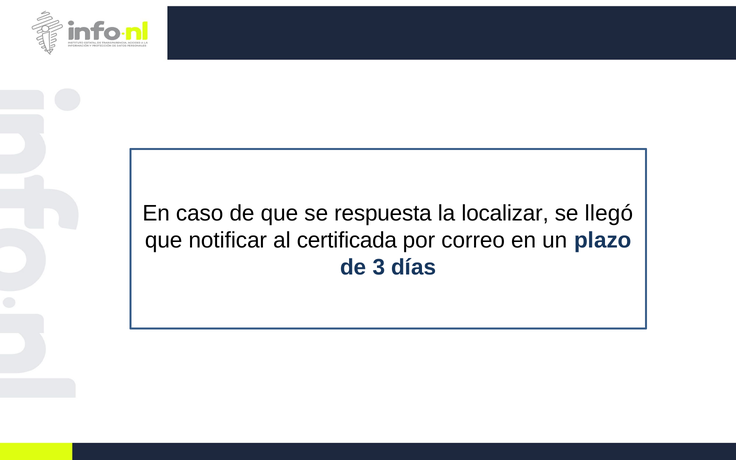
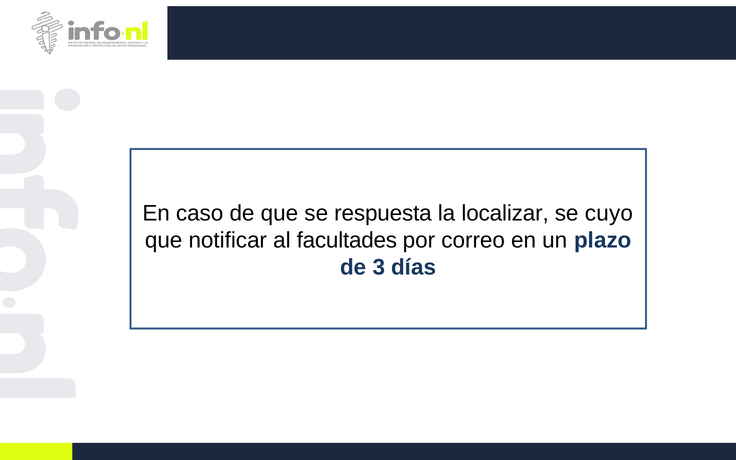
llegó: llegó -> cuyo (609, 213)
certificada: certificada -> facultades (347, 240)
